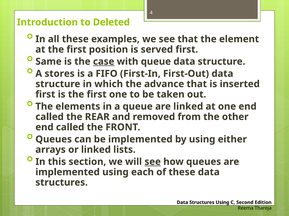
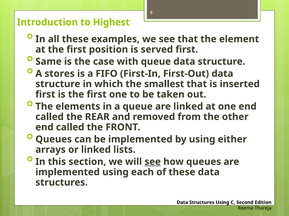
Deleted: Deleted -> Highest (111, 22)
case underline: present -> none (104, 62)
advance: advance -> smallest (164, 84)
